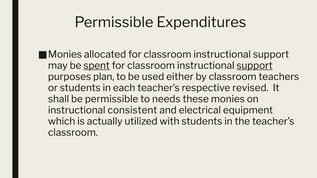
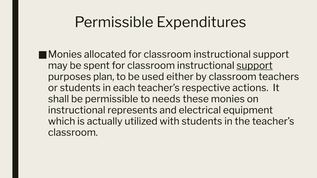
spent underline: present -> none (97, 66)
revised: revised -> actions (250, 88)
consistent: consistent -> represents (132, 110)
